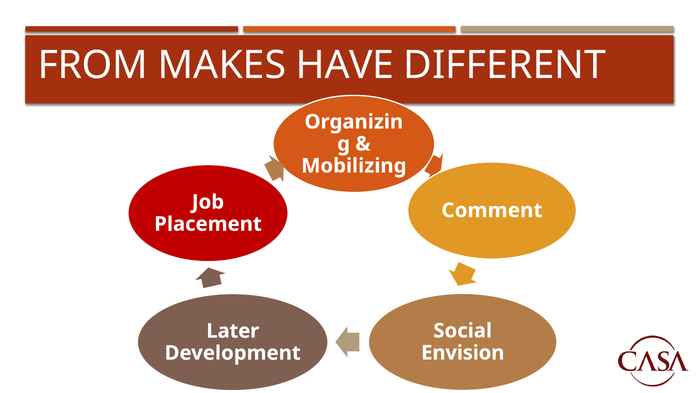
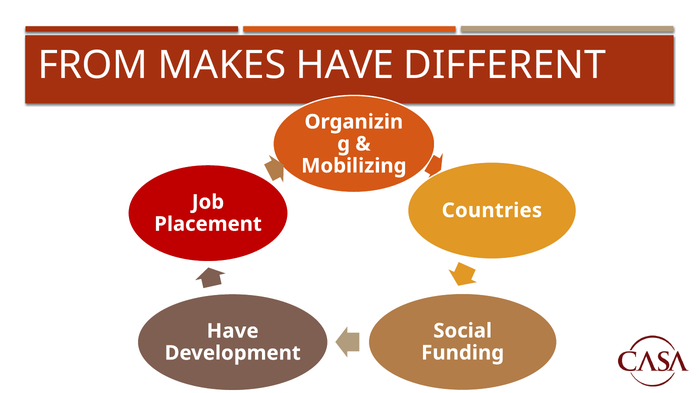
Comment: Comment -> Countries (492, 211)
Later: Later -> Have (233, 331)
Envision: Envision -> Funding (463, 353)
